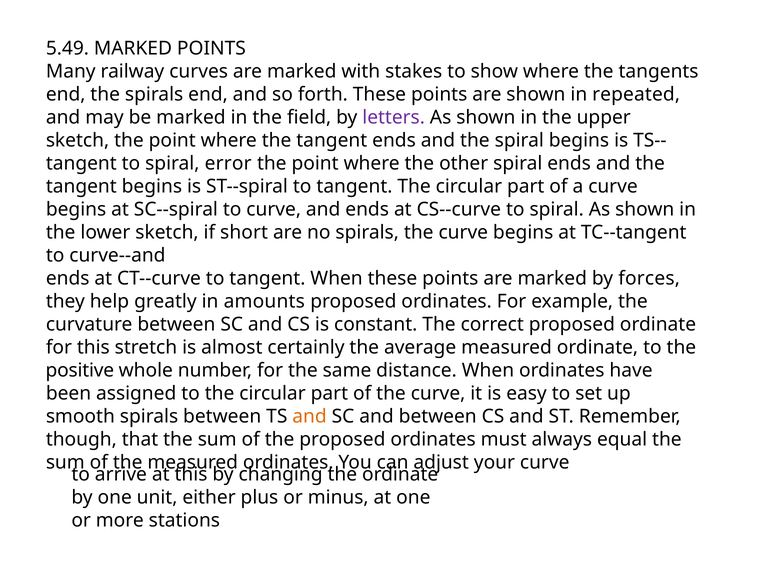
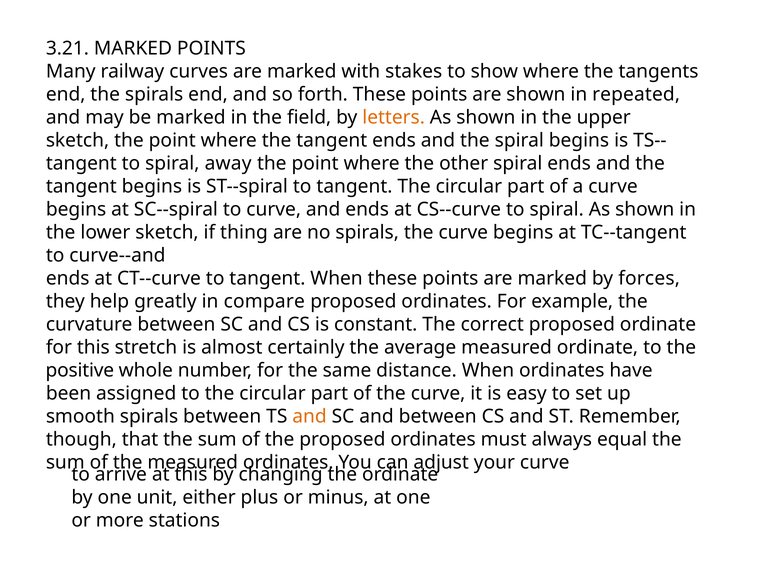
5.49: 5.49 -> 3.21 (67, 49)
letters colour: purple -> orange (394, 118)
error: error -> away (228, 164)
short: short -> thing (244, 233)
amounts: amounts -> compare (264, 302)
